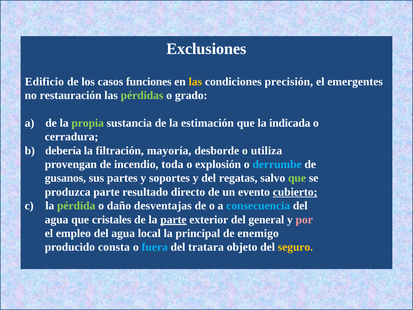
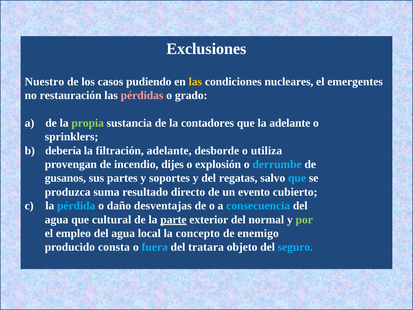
Edificio: Edificio -> Nuestro (44, 82)
funciones: funciones -> pudiendo (149, 82)
precisión: precisión -> nucleares (289, 82)
pérdidas colour: light green -> pink (142, 95)
estimación: estimación -> contadores (208, 123)
la indicada: indicada -> adelante (290, 123)
cerradura: cerradura -> sprinklers (72, 137)
filtración mayoría: mayoría -> adelante (169, 151)
toda: toda -> dijes (173, 164)
que colour: light green -> light blue (297, 178)
produzca parte: parte -> suma (106, 192)
cubierto underline: present -> none (295, 192)
pérdida colour: light green -> light blue (76, 206)
cristales: cristales -> cultural (112, 219)
general: general -> normal (266, 219)
por colour: pink -> light green (304, 219)
principal: principal -> concepto (198, 233)
seguro colour: yellow -> light blue (295, 247)
